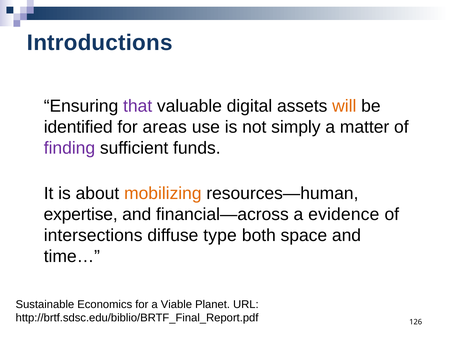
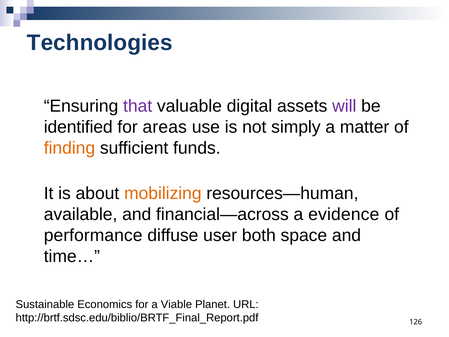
Introductions: Introductions -> Technologies (100, 43)
will colour: orange -> purple (344, 106)
finding colour: purple -> orange (69, 148)
expertise: expertise -> available (81, 214)
intersections: intersections -> performance (93, 235)
type: type -> user (220, 235)
